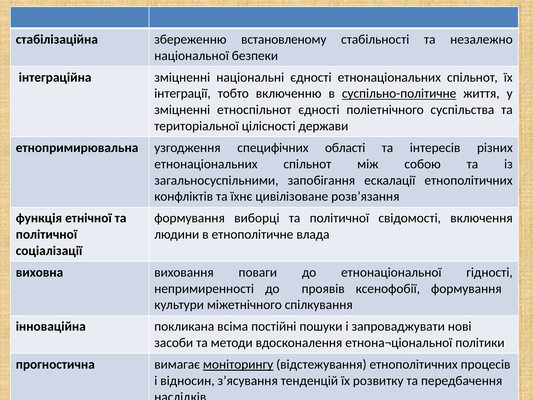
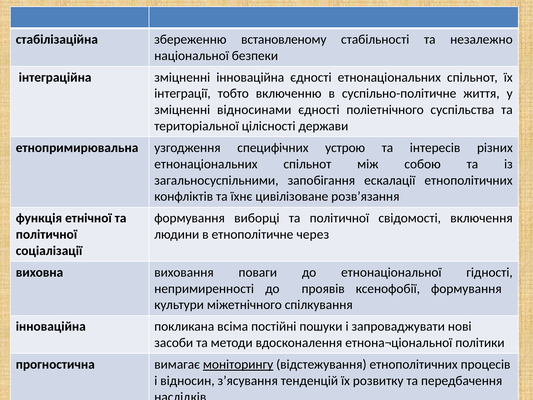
зміцненні національні: національні -> інноваційна (250, 77)
суспільно-політичне underline: present -> none (399, 94)
етноспільнот: етноспільнот -> відносинами (254, 110)
області: області -> устрою (345, 148)
влада: влада -> через (313, 234)
